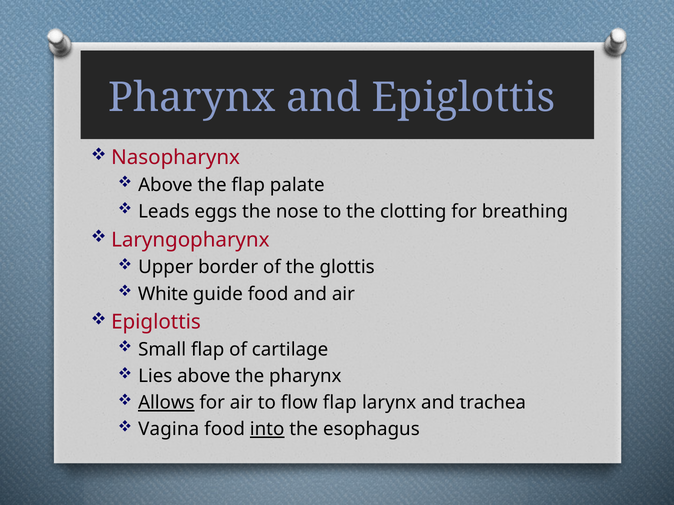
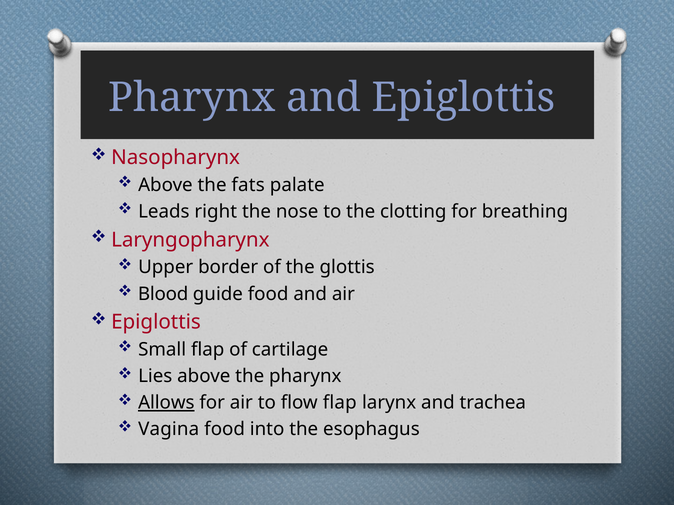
the flap: flap -> fats (248, 185)
eggs: eggs -> right (216, 212)
White: White -> Blood (163, 294)
into underline: present -> none (267, 430)
